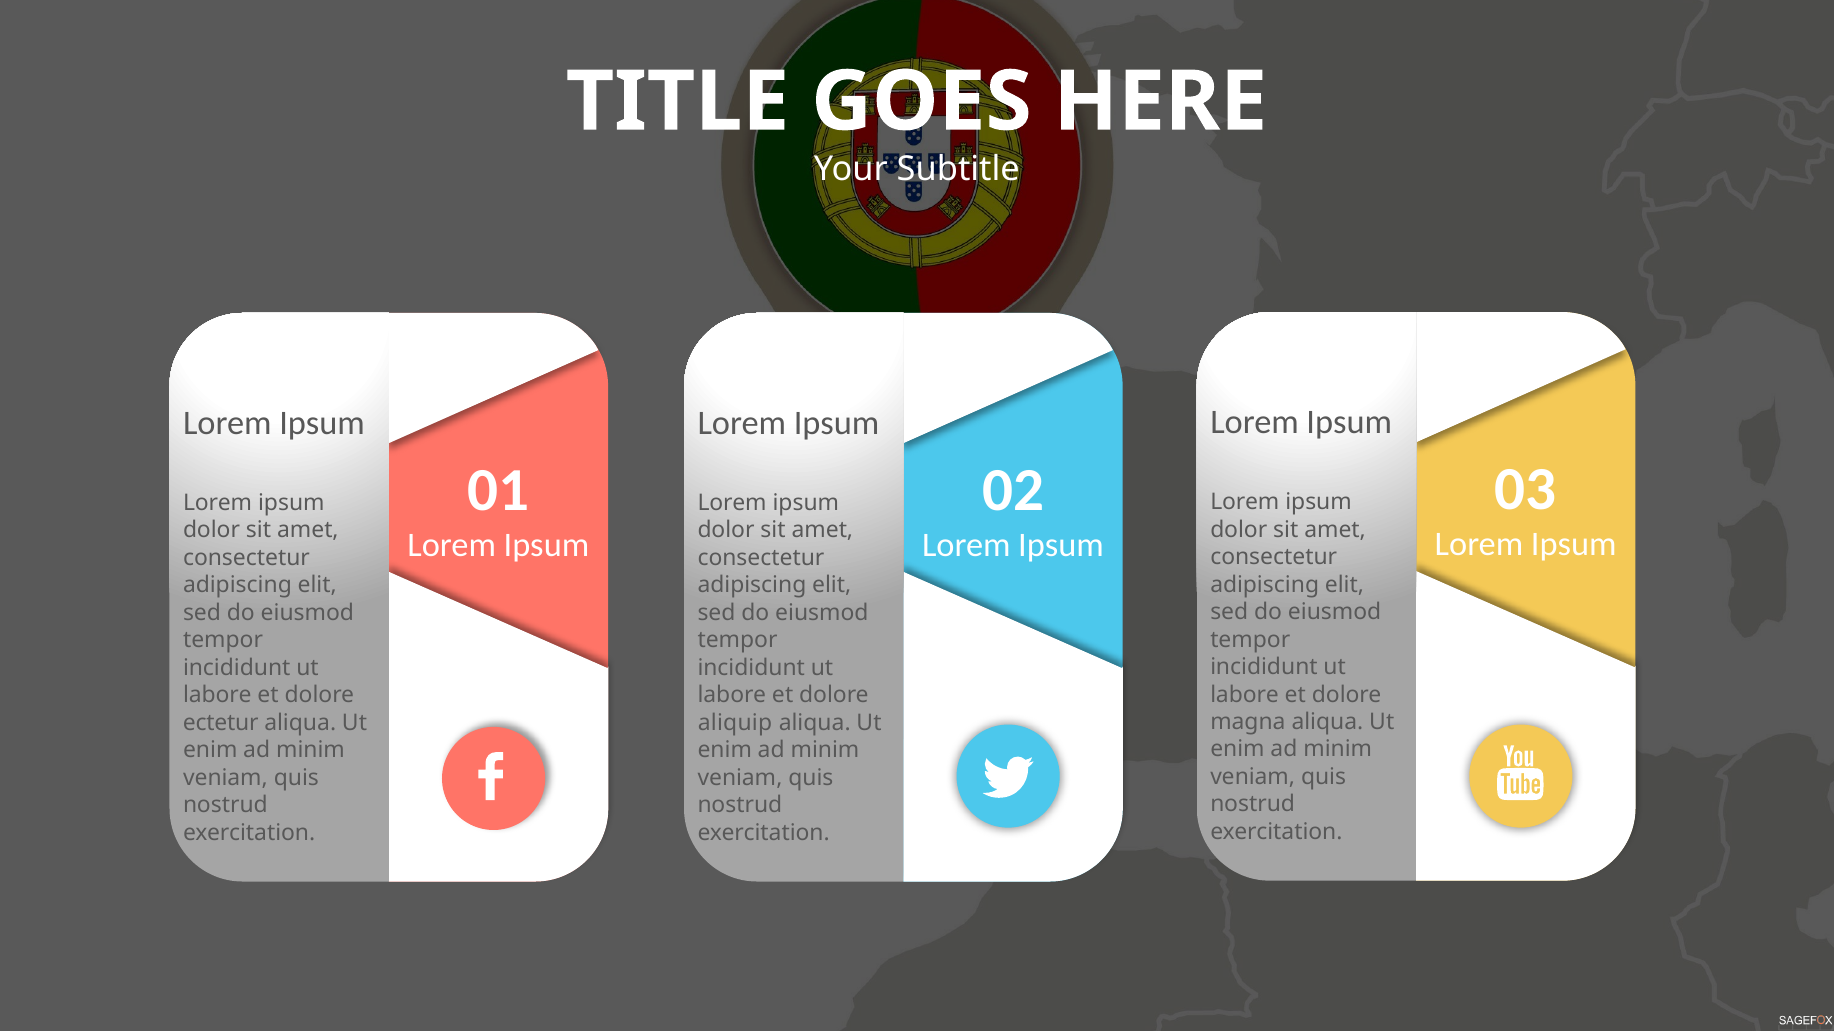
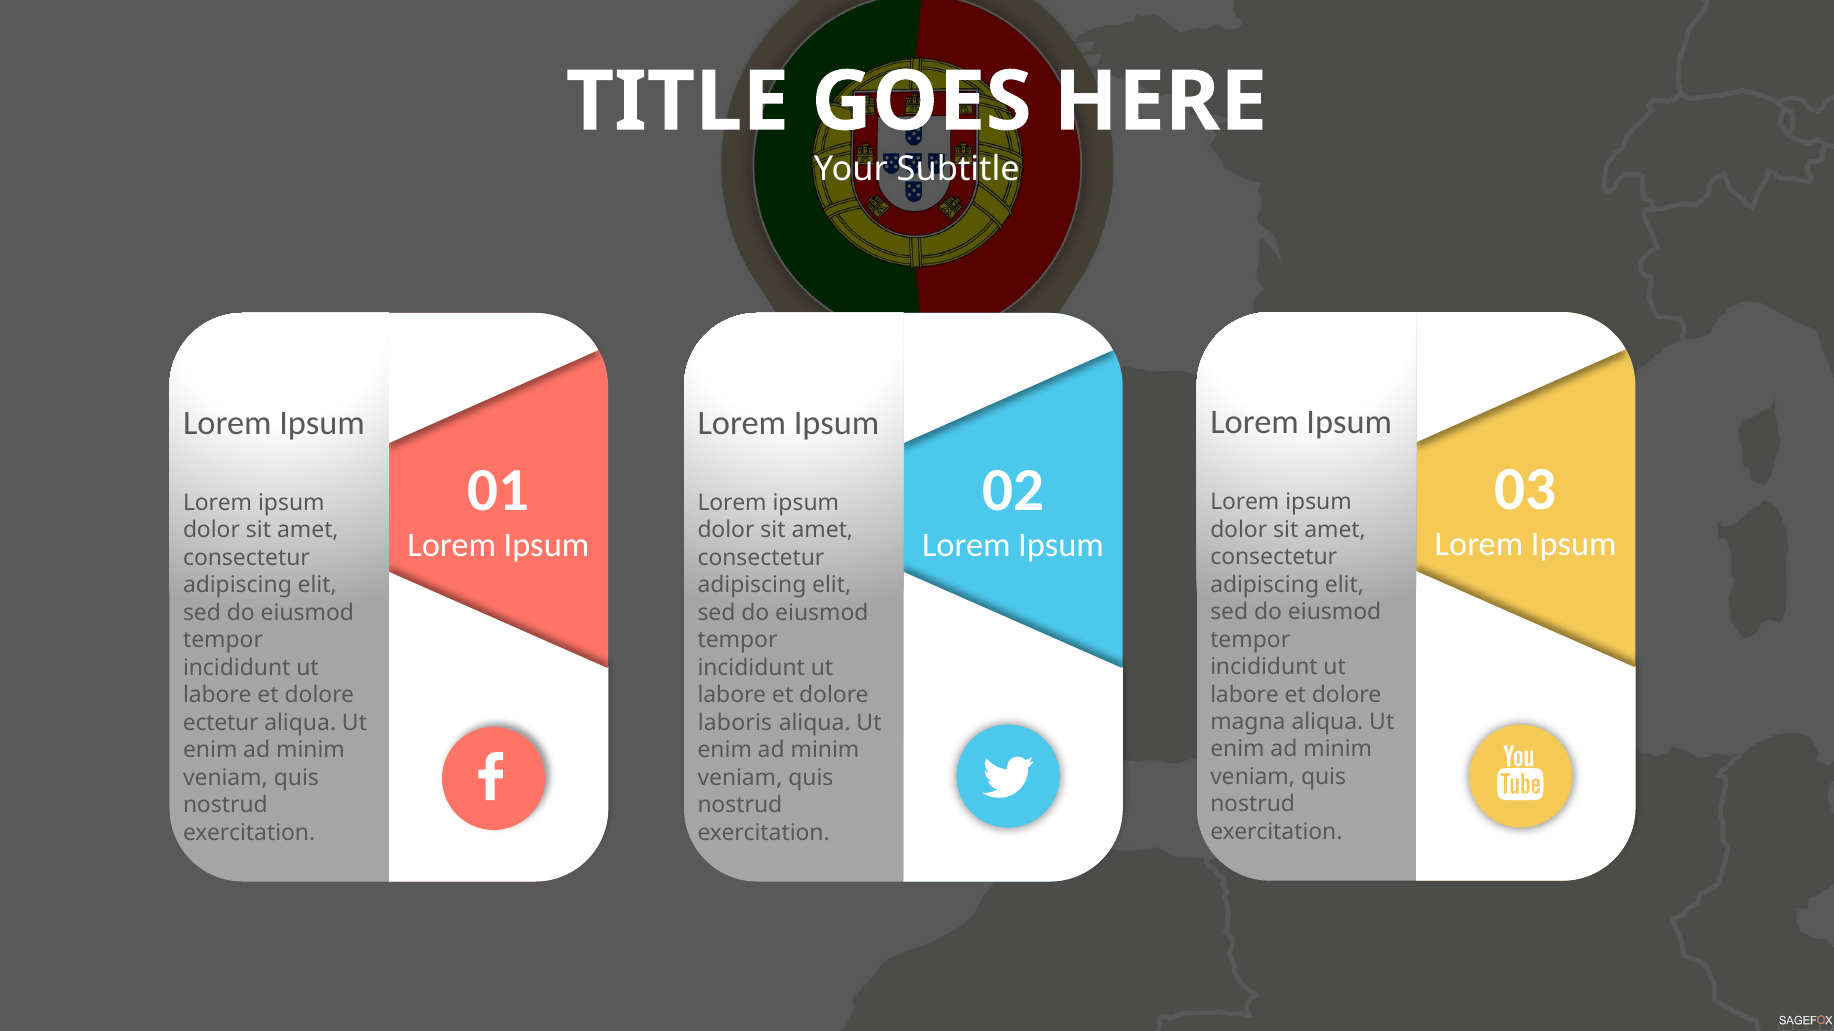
aliquip: aliquip -> laboris (735, 723)
